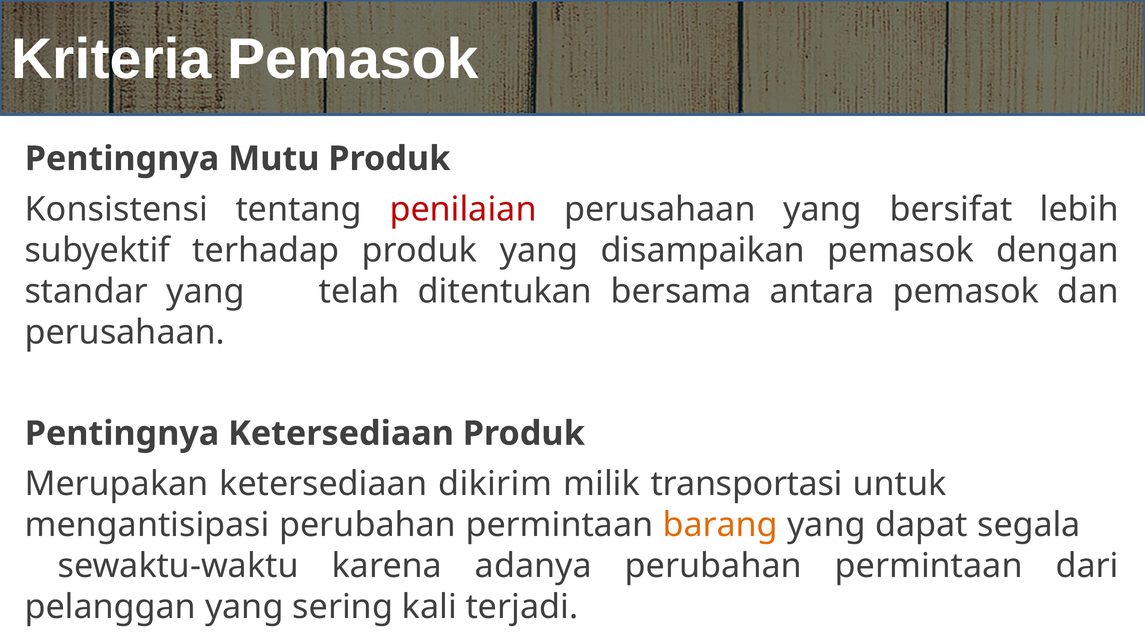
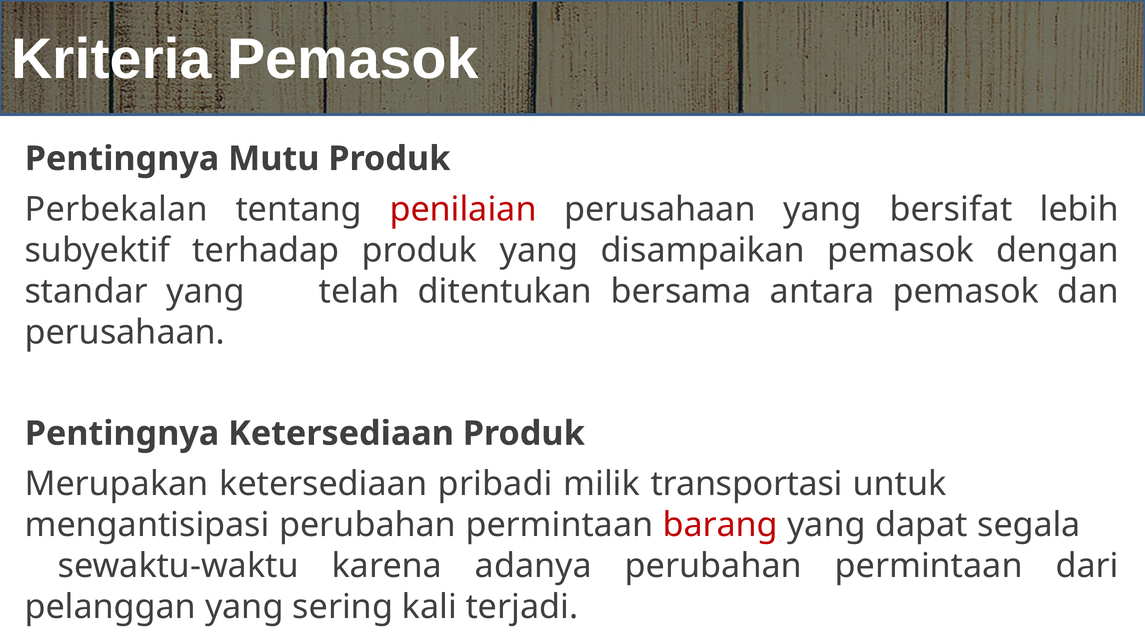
Konsistensi: Konsistensi -> Perbekalan (116, 209)
dikirim: dikirim -> pribadi (495, 484)
barang colour: orange -> red (720, 525)
